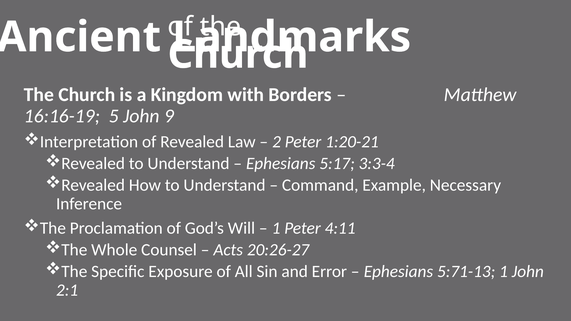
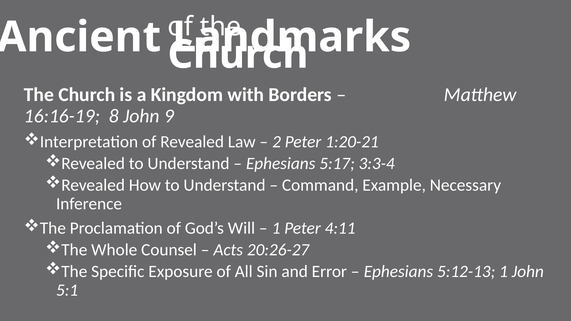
5: 5 -> 8 (114, 116)
5:71-13: 5:71-13 -> 5:12-13 (466, 272)
2:1: 2:1 -> 5:1 (67, 290)
